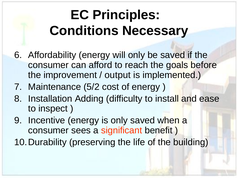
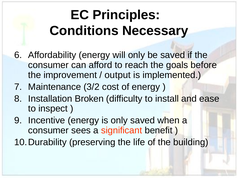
5/2: 5/2 -> 3/2 (92, 87)
Adding: Adding -> Broken (89, 99)
